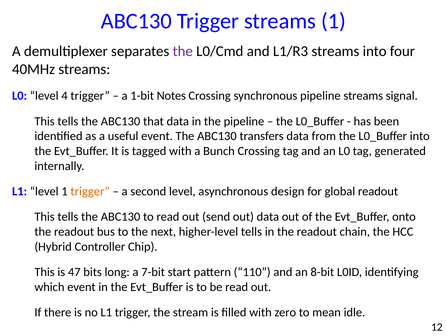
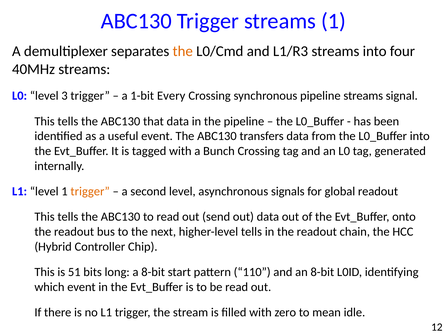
the colour: purple -> orange (183, 51)
4: 4 -> 3 (65, 96)
Notes: Notes -> Every (171, 96)
design: design -> signals (288, 191)
47: 47 -> 51 (74, 272)
a 7-bit: 7-bit -> 8-bit (153, 272)
